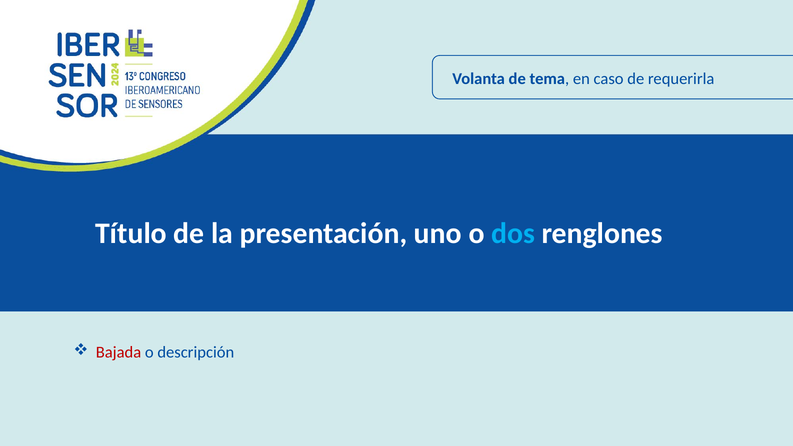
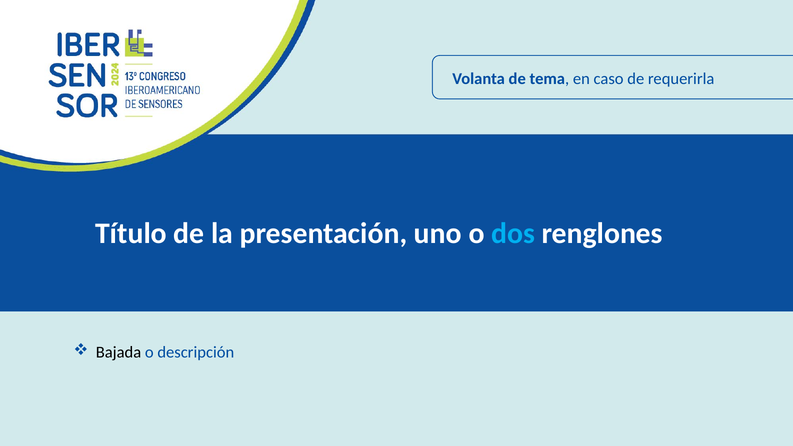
Bajada colour: red -> black (119, 353)
